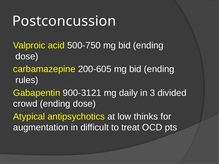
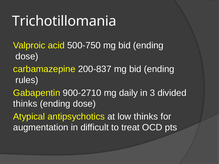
Postconcussion: Postconcussion -> Trichotillomania (64, 21)
200-605: 200-605 -> 200-837 (95, 69)
900-3121: 900-3121 -> 900-2710 (82, 93)
crowd: crowd -> thinks (25, 104)
